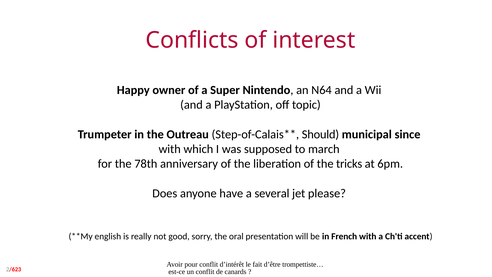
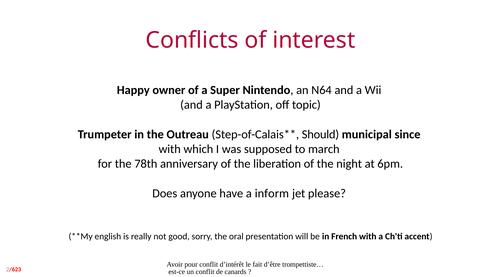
tricks: tricks -> night (349, 164)
several: several -> inform (272, 193)
